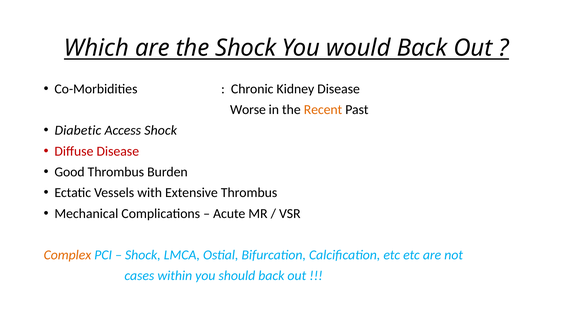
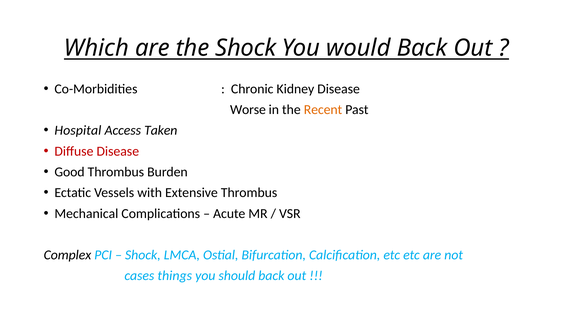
Diabetic: Diabetic -> Hospital (78, 131)
Access Shock: Shock -> Taken (161, 131)
Complex colour: orange -> black (67, 255)
within: within -> things (175, 276)
